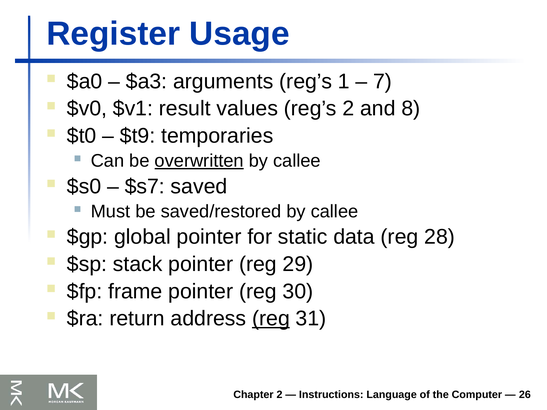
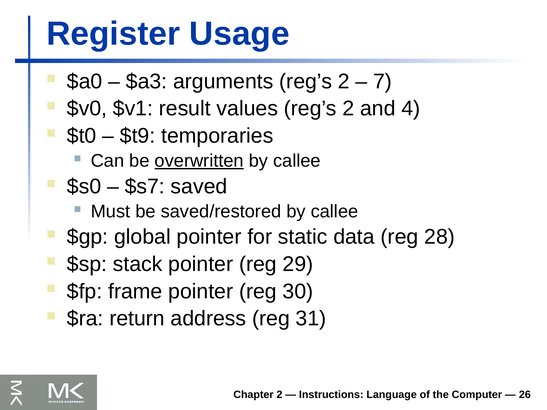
arguments reg’s 1: 1 -> 2 (344, 81)
8: 8 -> 4 (411, 109)
reg underline: present -> none (271, 319)
